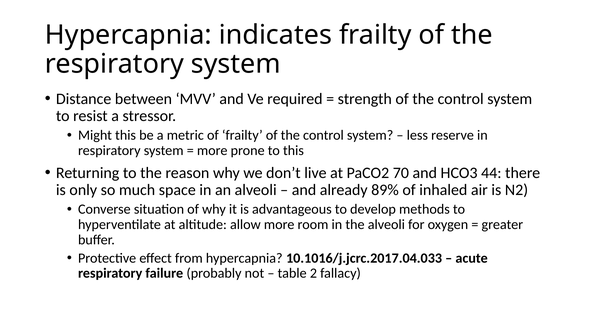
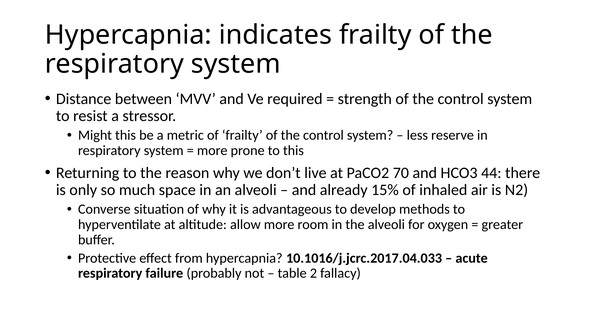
89%: 89% -> 15% (385, 190)
